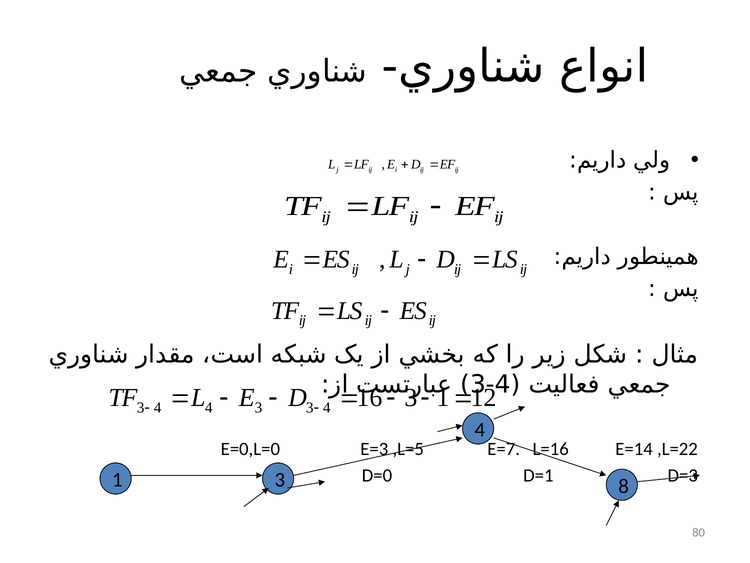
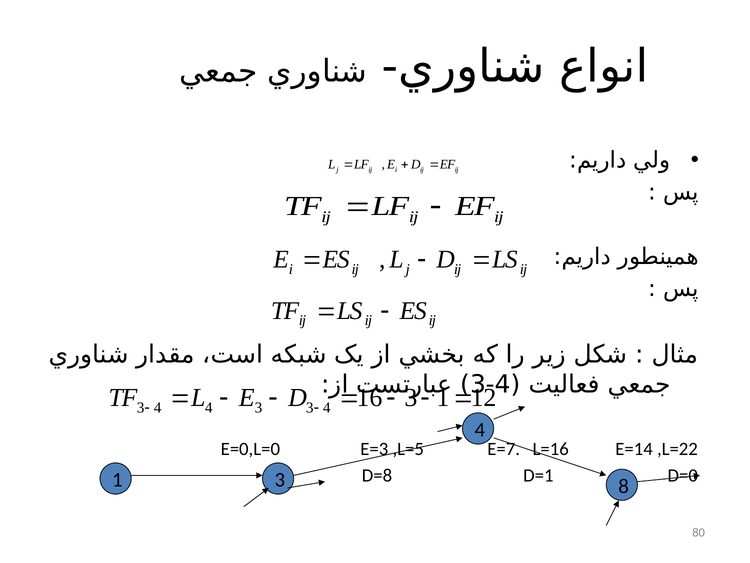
D=0: D=0 -> D=8 (377, 475)
D=3: D=3 -> D=0 (683, 475)
